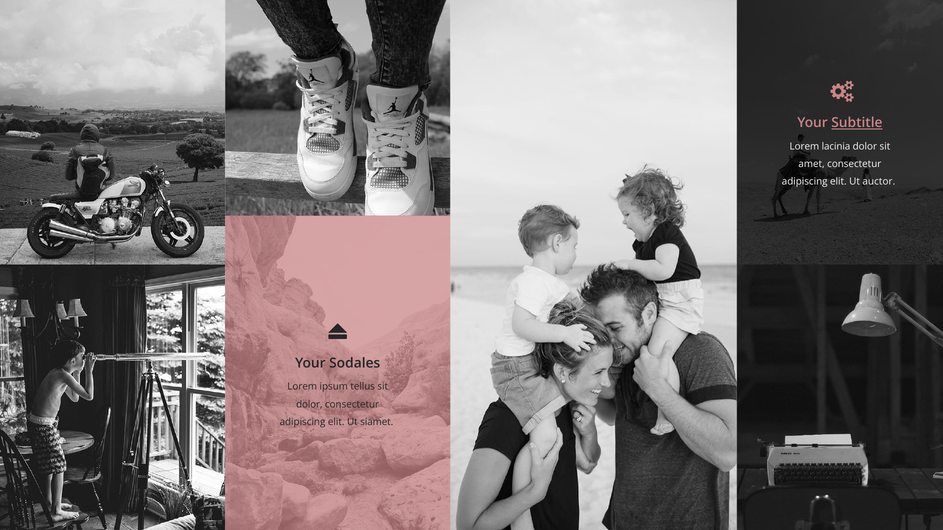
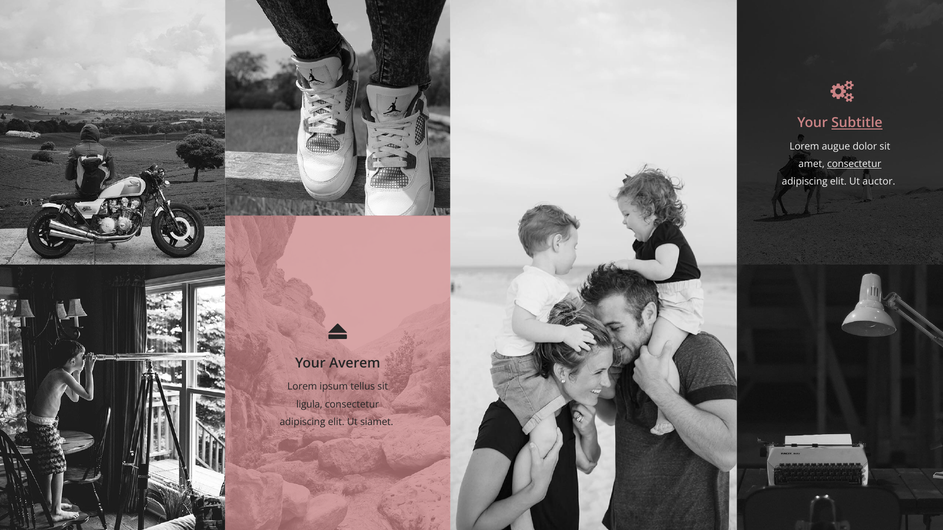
lacinia: lacinia -> augue (836, 147)
consectetur underline: none -> present (854, 164)
Sodales: Sodales -> Averem (355, 364)
dolor: dolor -> ligula (309, 405)
